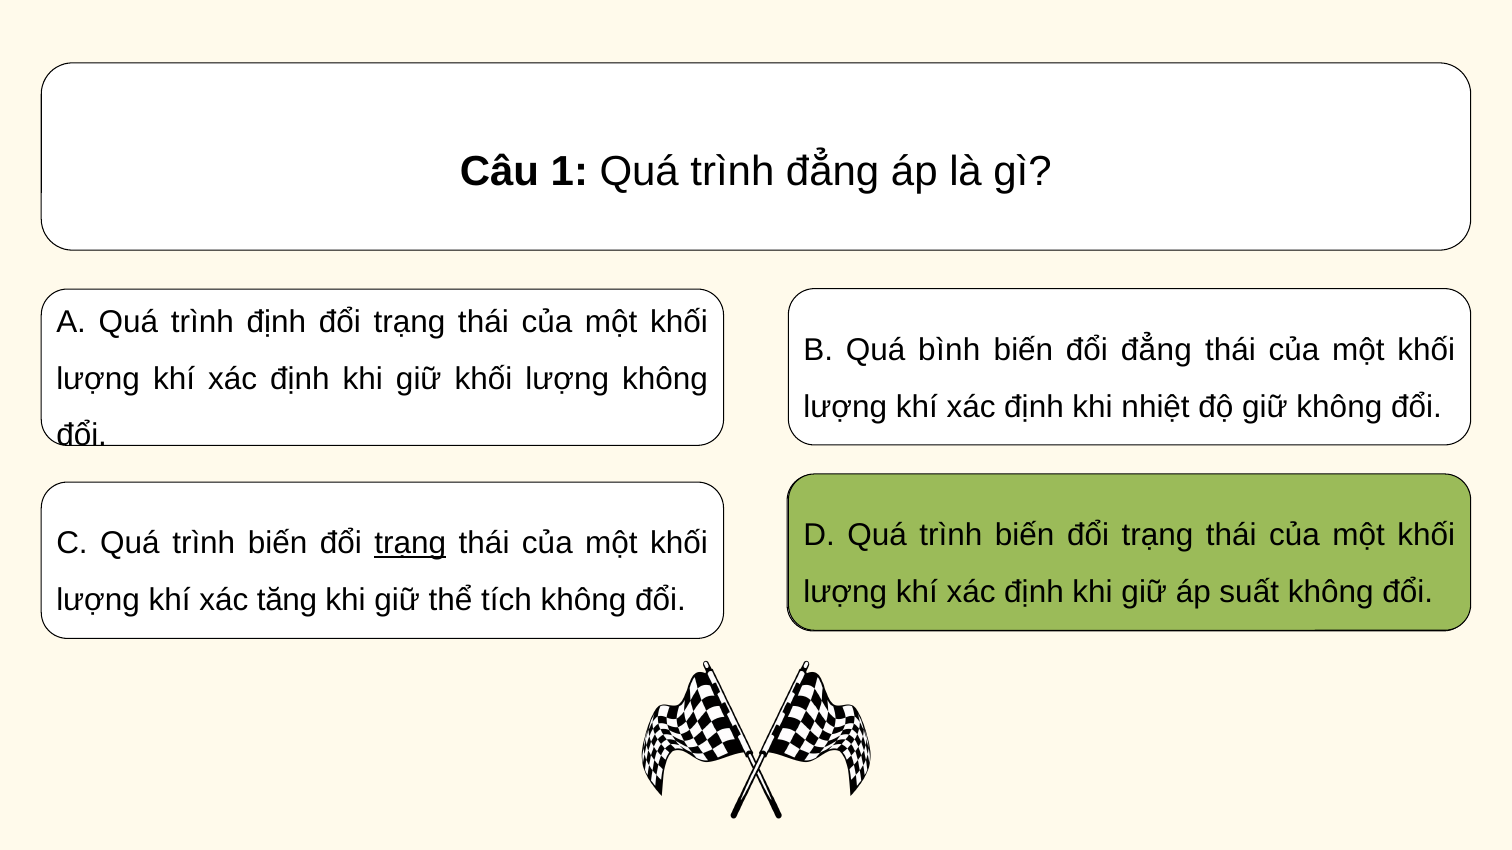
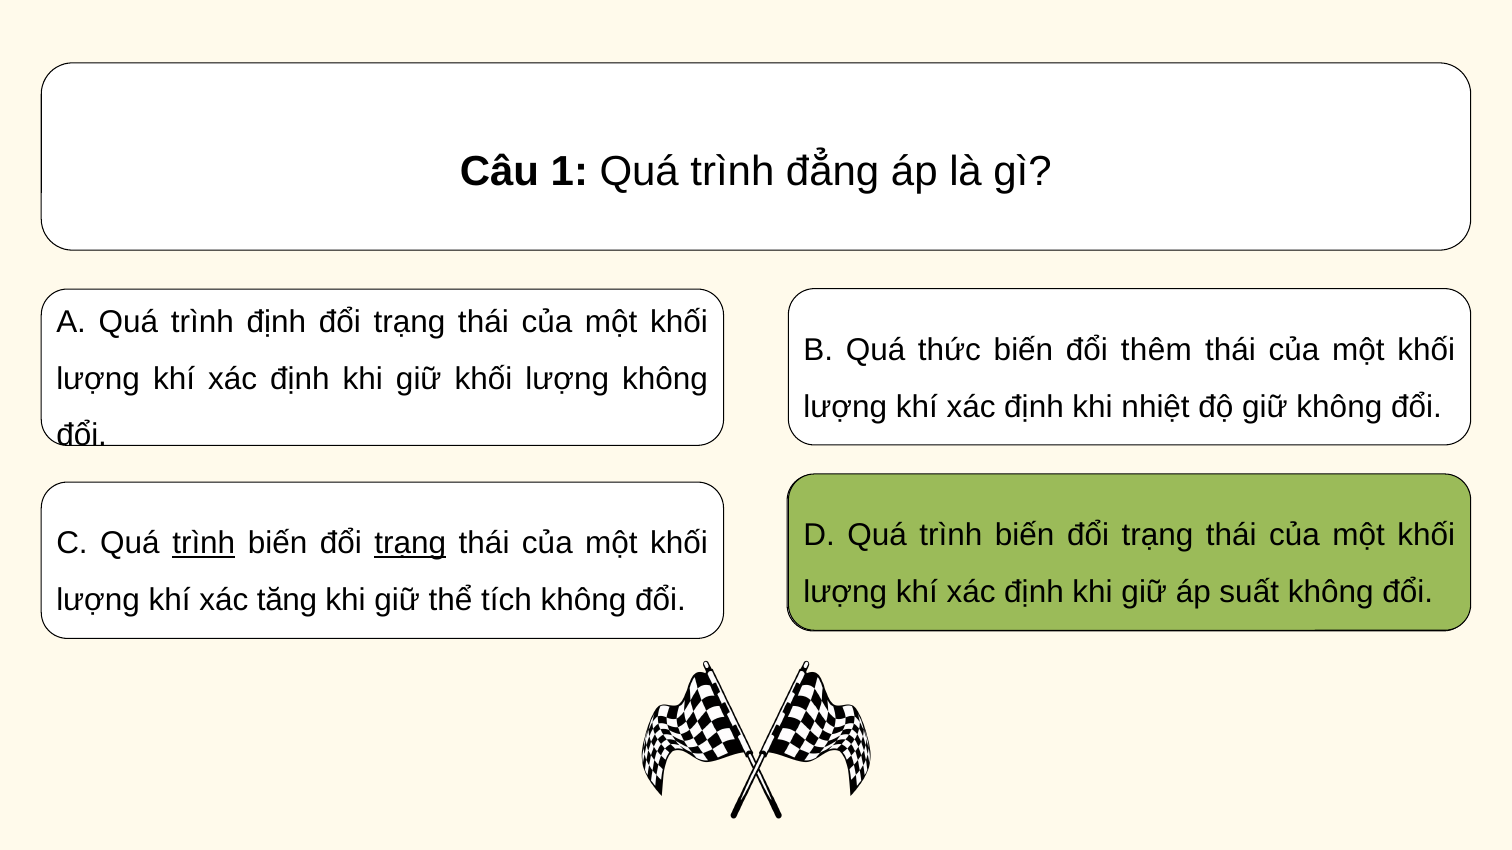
bình: bình -> thức (949, 350)
đổi đẳng: đẳng -> thêm (1156, 350)
trình underline: none -> present (204, 544)
